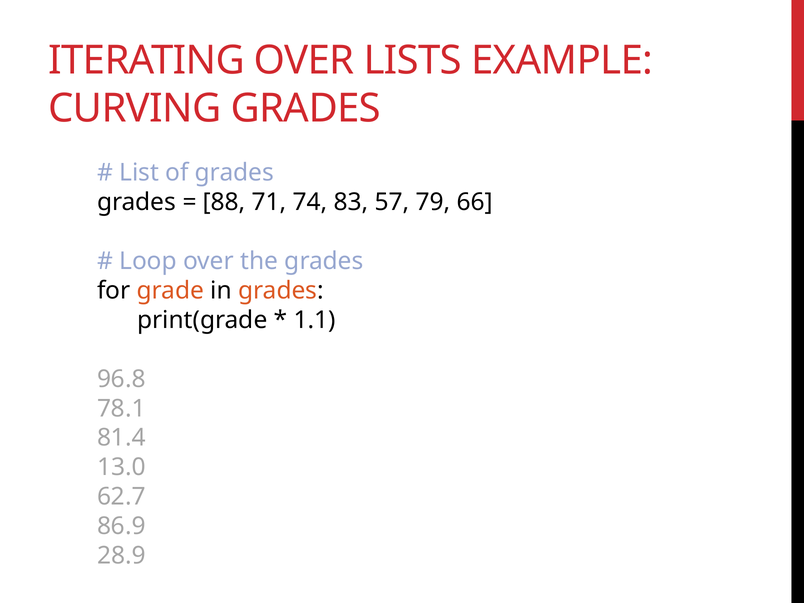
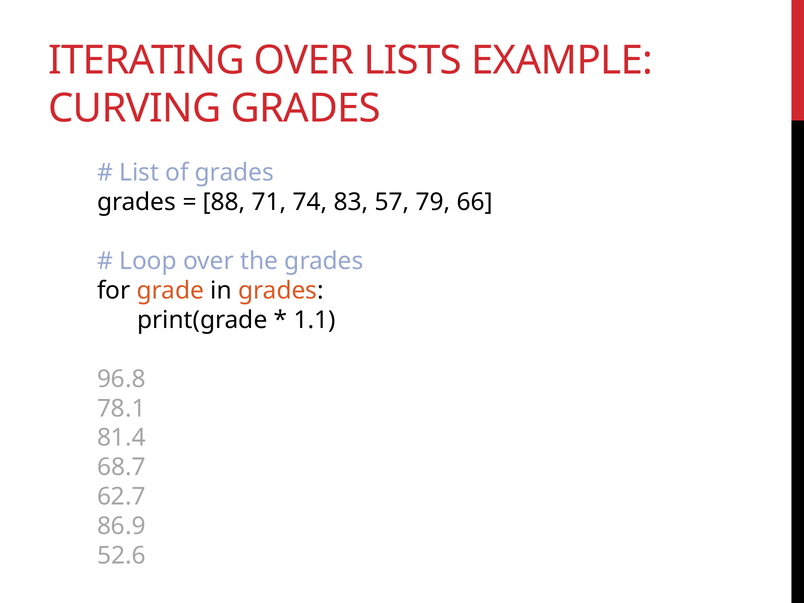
13.0: 13.0 -> 68.7 (121, 467)
28.9: 28.9 -> 52.6 (121, 556)
